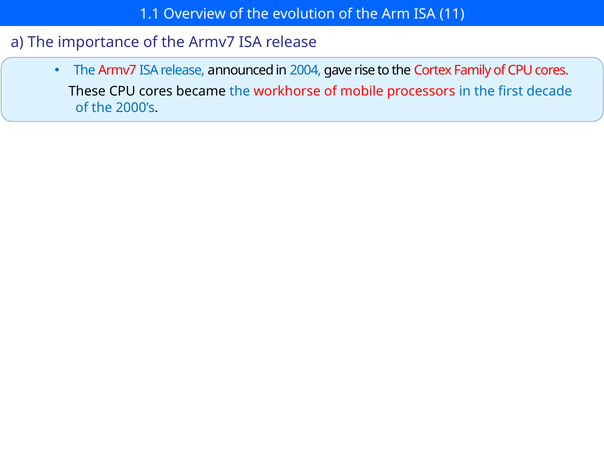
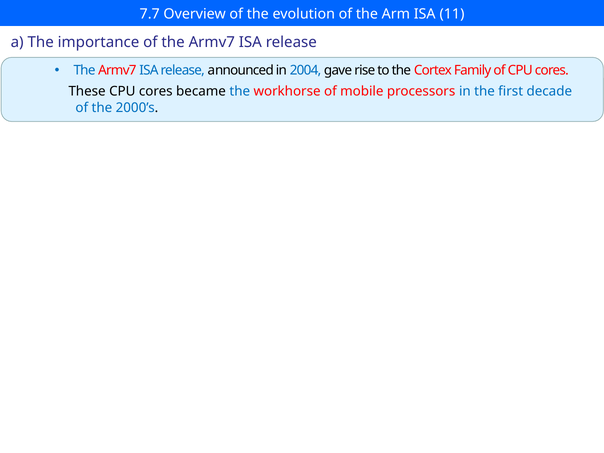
1.1: 1.1 -> 7.7 (150, 14)
